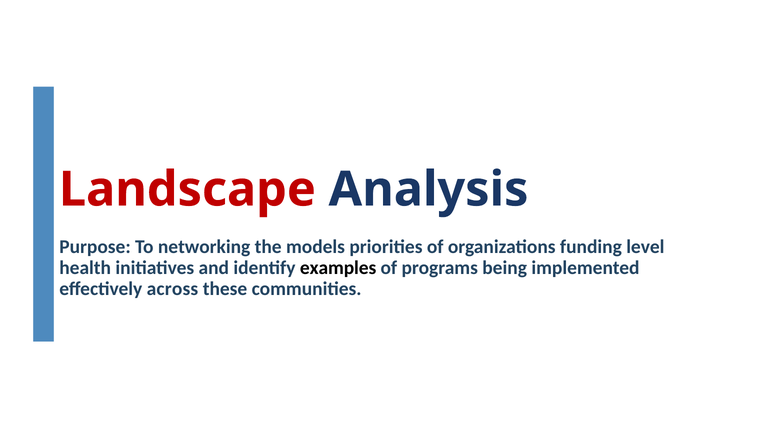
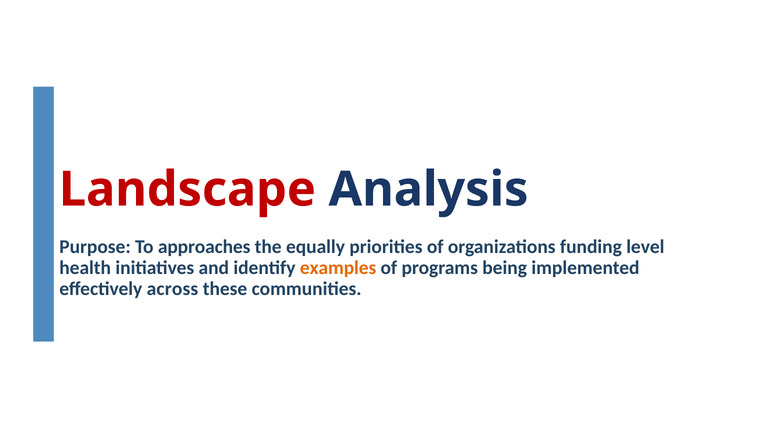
networking: networking -> approaches (204, 246)
models: models -> equally (315, 246)
examples colour: black -> orange (338, 267)
